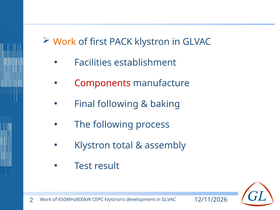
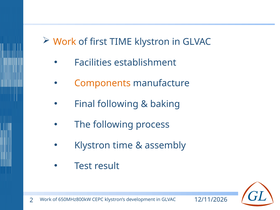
first PACK: PACK -> TIME (121, 42)
Components colour: red -> orange (102, 83)
Klystron total: total -> time (123, 145)
